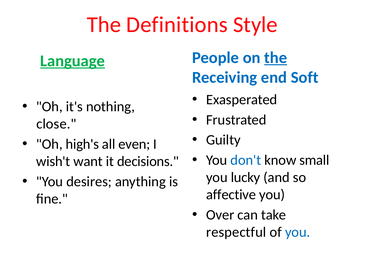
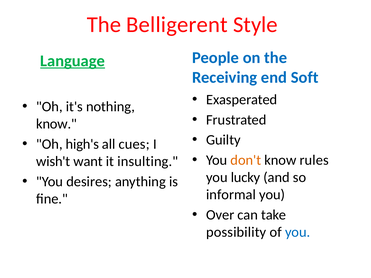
Definitions: Definitions -> Belligerent (177, 25)
the underline: present -> none (276, 58)
close: close -> know (56, 124)
even: even -> cues (134, 144)
don't colour: blue -> orange (246, 160)
small: small -> rules (314, 160)
decisions: decisions -> insulting (148, 162)
affective: affective -> informal (231, 195)
respectful: respectful -> possibility (236, 232)
